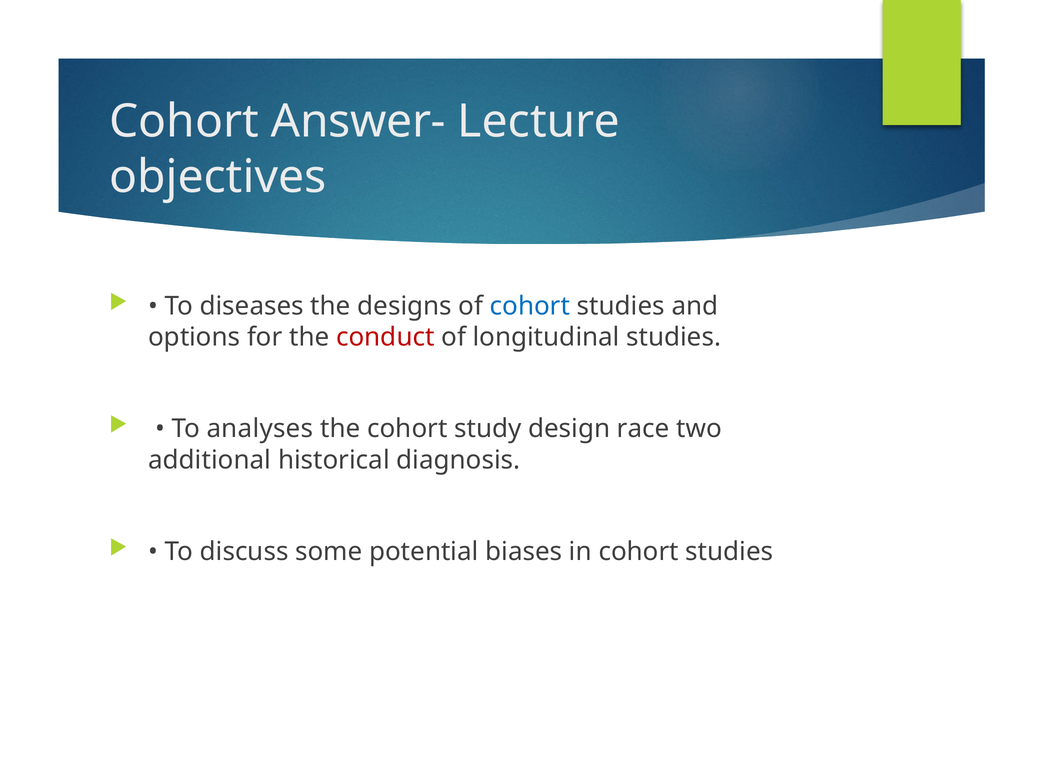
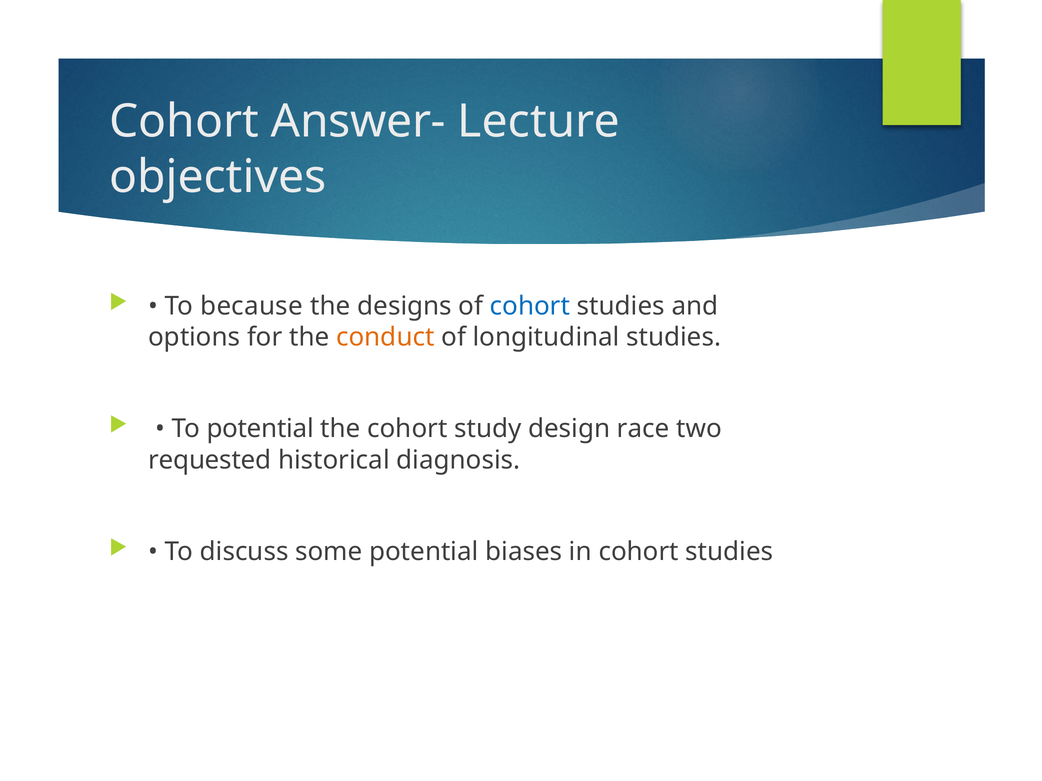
diseases: diseases -> because (252, 306)
conduct colour: red -> orange (385, 338)
To analyses: analyses -> potential (260, 429)
additional: additional -> requested (210, 460)
